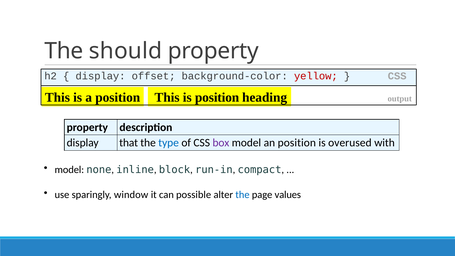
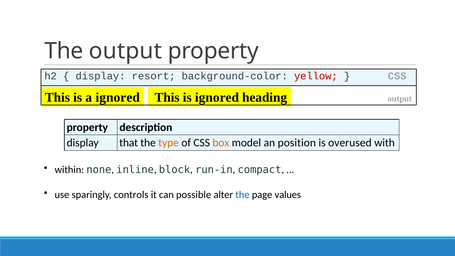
The should: should -> output (125, 51)
offset: offset -> resort (154, 76)
a position: position -> ignored (118, 98)
is position: position -> ignored (217, 98)
type colour: blue -> orange (169, 143)
box colour: purple -> orange (221, 143)
model: model -> within (69, 170)
window: window -> controls (131, 195)
